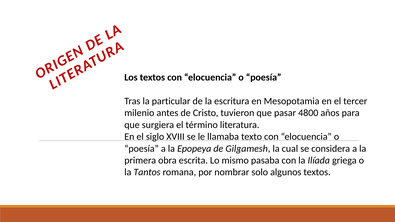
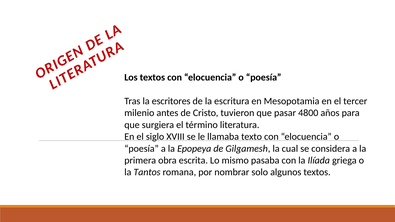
particular: particular -> escritores (171, 101)
